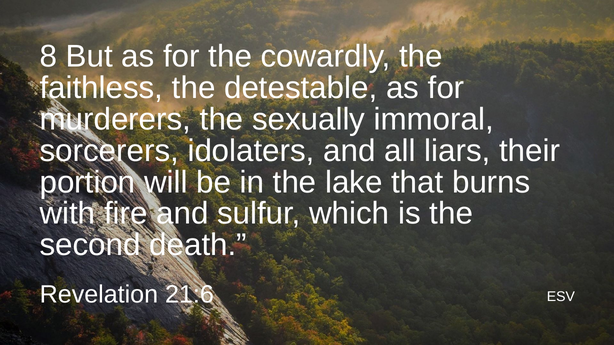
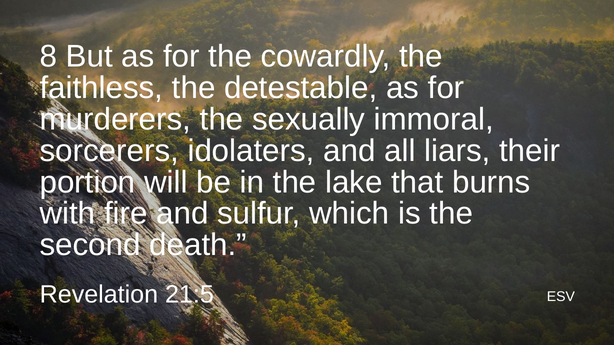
21:6: 21:6 -> 21:5 (189, 295)
